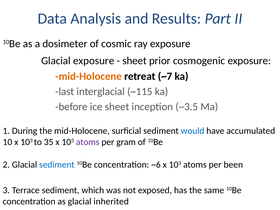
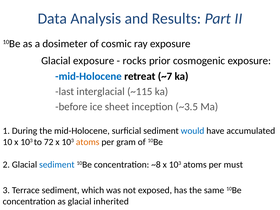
sheet: sheet -> rocks (135, 61)
mid-Holocene colour: orange -> blue (89, 76)
35: 35 -> 72 (49, 142)
atoms colour: purple -> orange (88, 142)
~6: ~6 -> ~8 (156, 165)
been: been -> must (233, 165)
